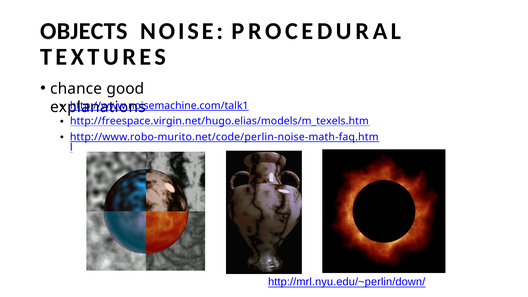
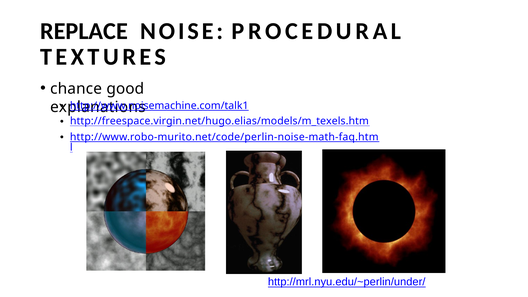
OBJECTS: OBJECTS -> REPLACE (84, 31)
http://mrl.nyu.edu/~perlin/down/: http://mrl.nyu.edu/~perlin/down/ -> http://mrl.nyu.edu/~perlin/under/ (347, 282)
